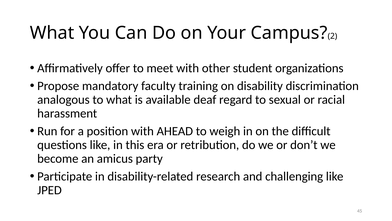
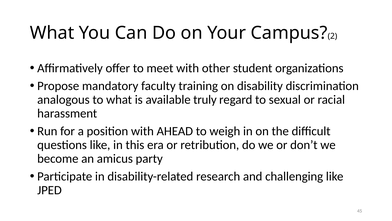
deaf: deaf -> truly (205, 99)
